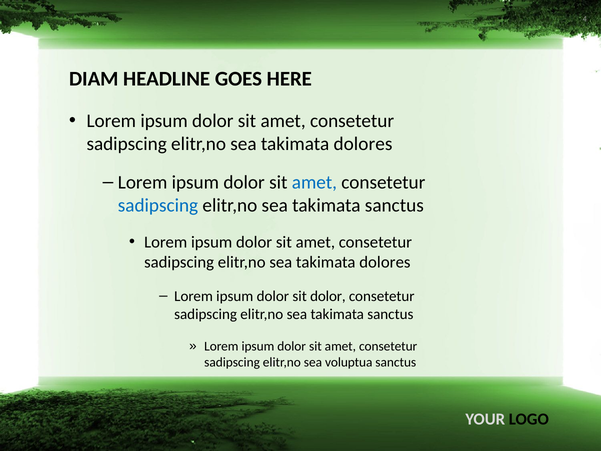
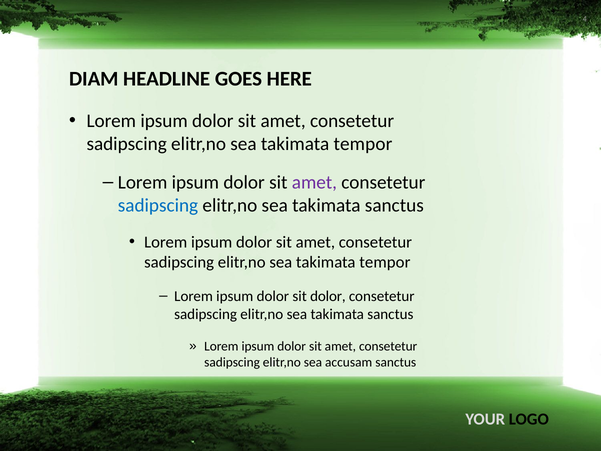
dolores: dolores -> tempor (363, 144)
amet colour: blue -> purple (314, 182)
dolores: dolores -> tempor (385, 262)
voluptua: voluptua -> accusam (349, 362)
